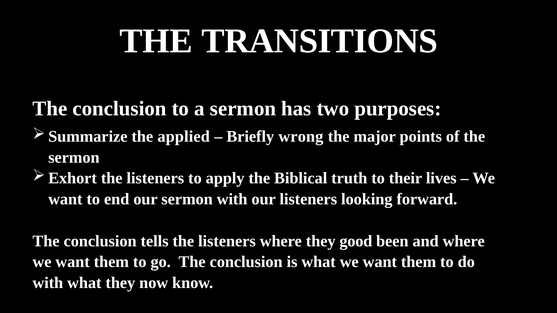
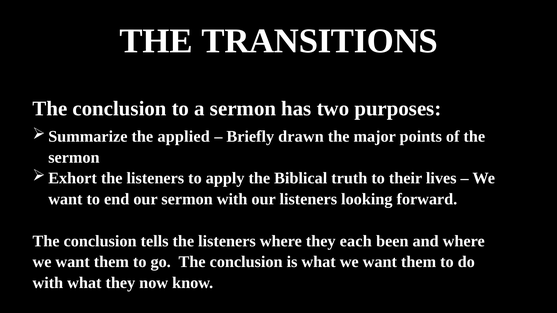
wrong: wrong -> drawn (301, 137)
good: good -> each (356, 241)
